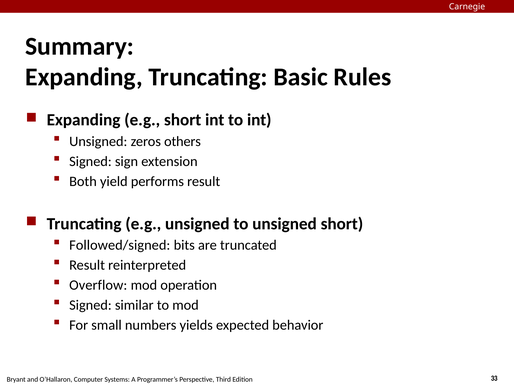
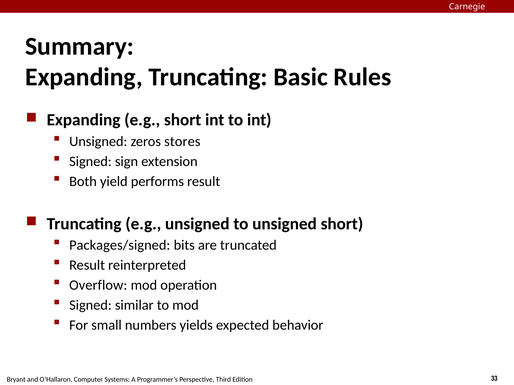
others: others -> stores (182, 142)
Followed/signed: Followed/signed -> Packages/signed (120, 246)
